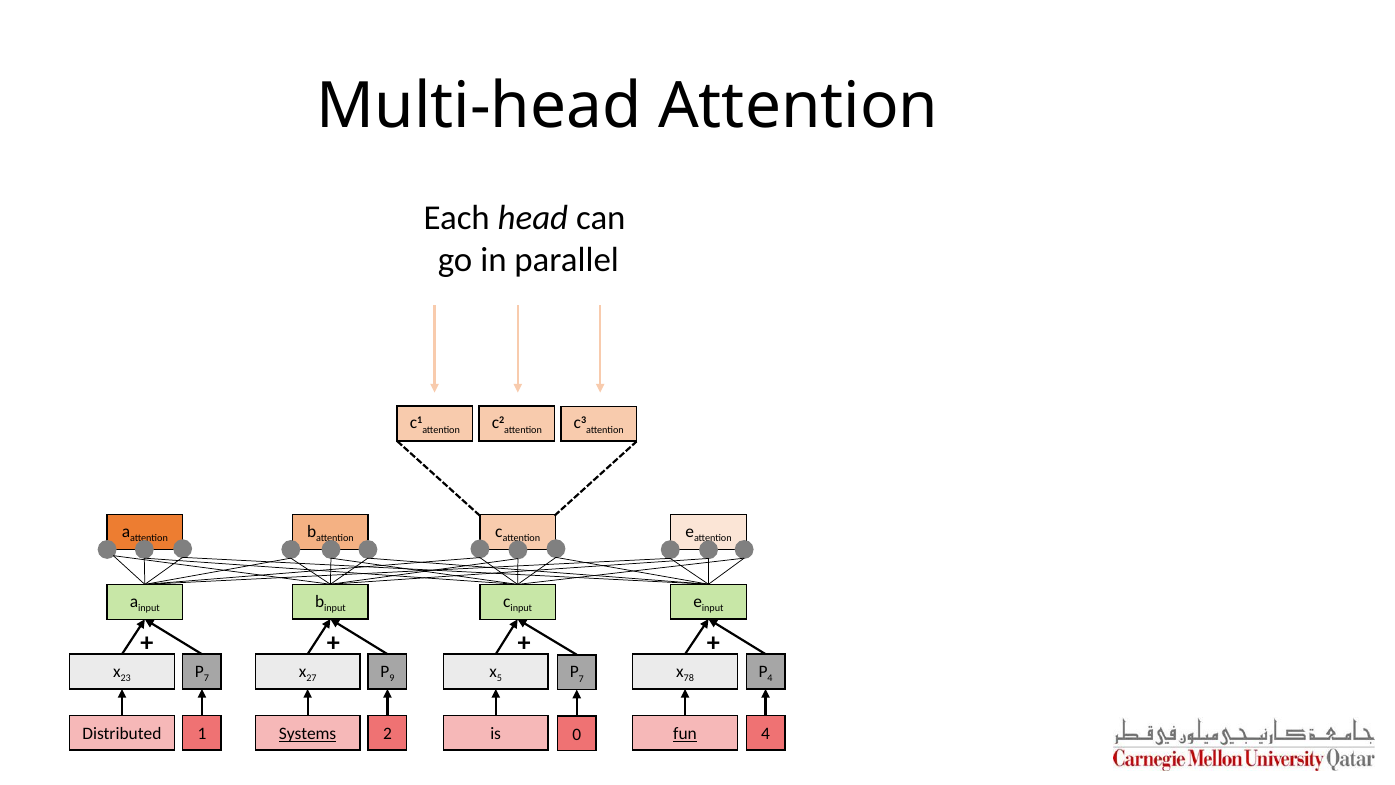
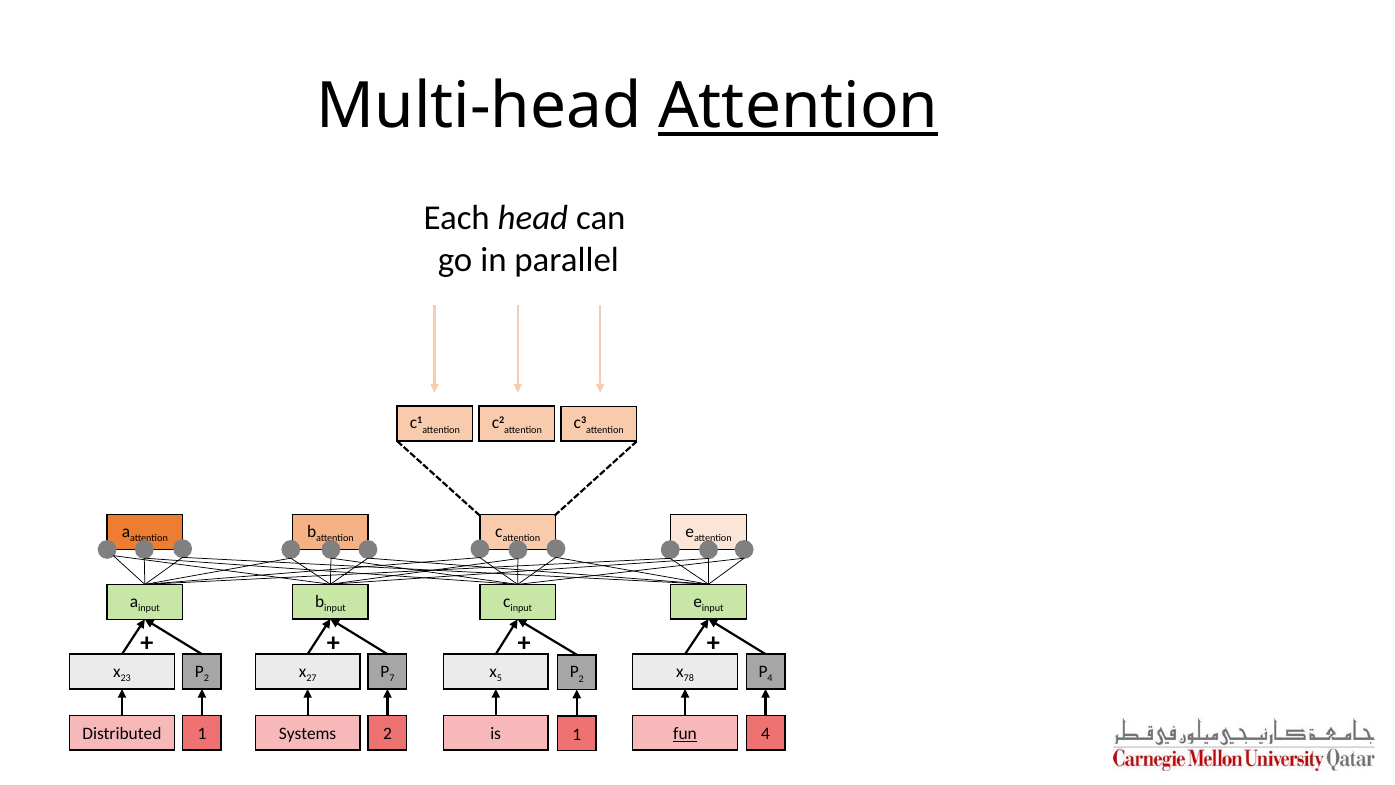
Attention underline: none -> present (798, 107)
7: 7 -> 2 (206, 678)
9: 9 -> 7 (392, 678)
7: 7 -> 2 (581, 679)
Systems underline: present -> none (308, 734)
2 0: 0 -> 1 (577, 734)
